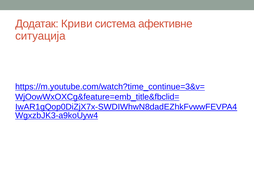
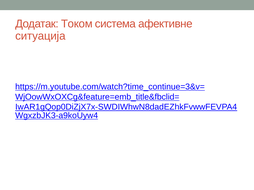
Криви: Криви -> Током (77, 24)
